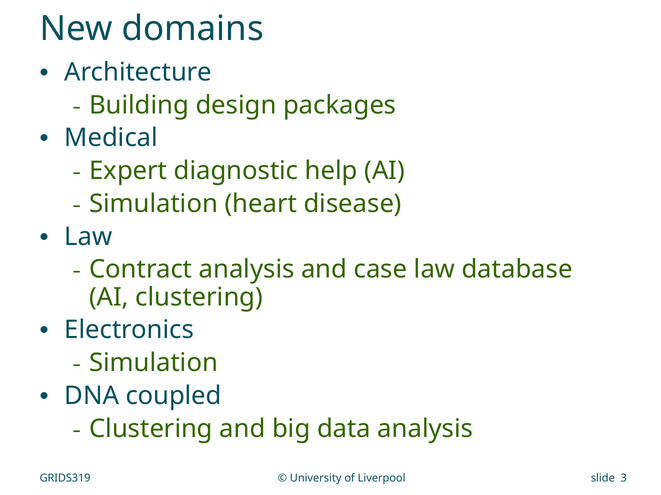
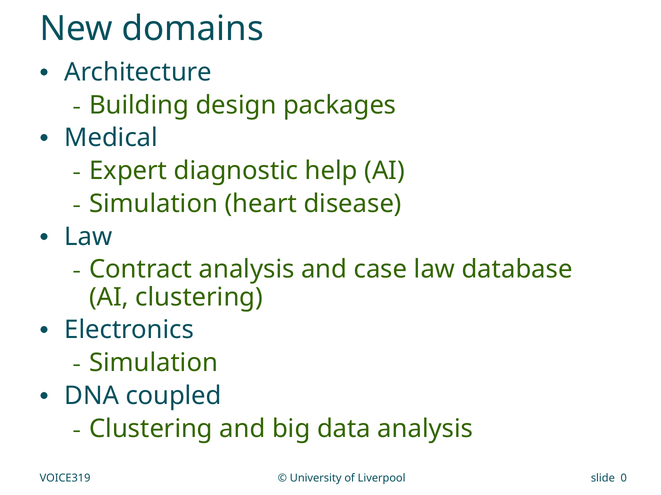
GRIDS319: GRIDS319 -> VOICE319 (65, 479)
3: 3 -> 0 (624, 479)
